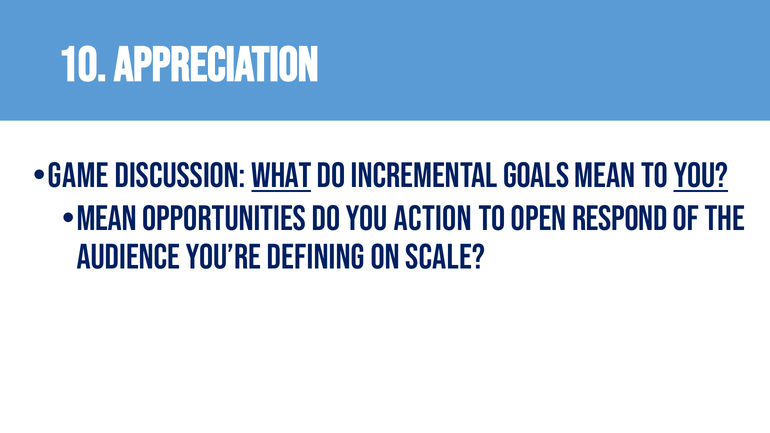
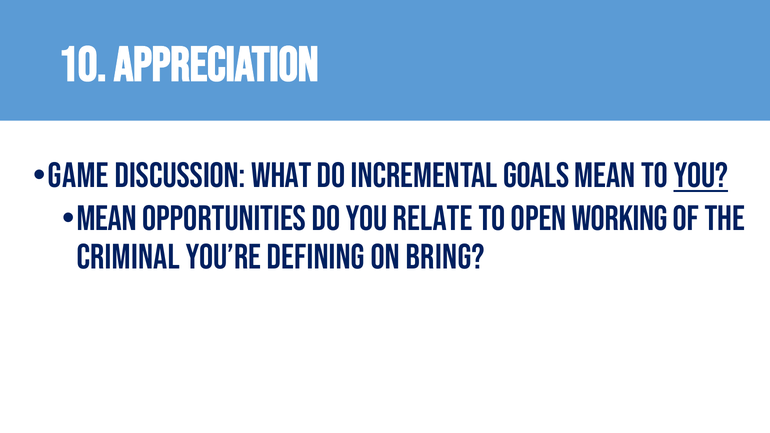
What underline: present -> none (281, 176)
action: action -> relate (433, 219)
respond: respond -> working (620, 219)
audience: audience -> criminal (128, 257)
scale: scale -> bring (445, 257)
